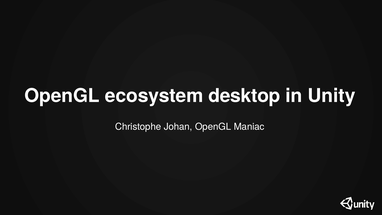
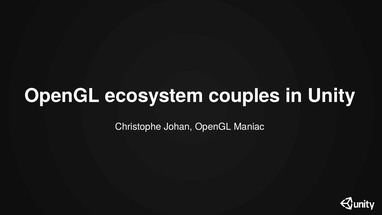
desktop: desktop -> couples (244, 96)
